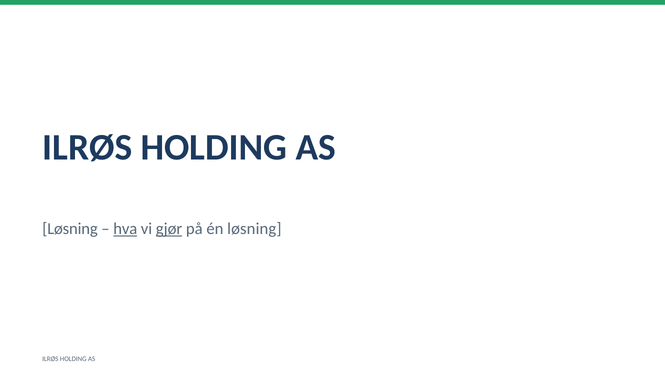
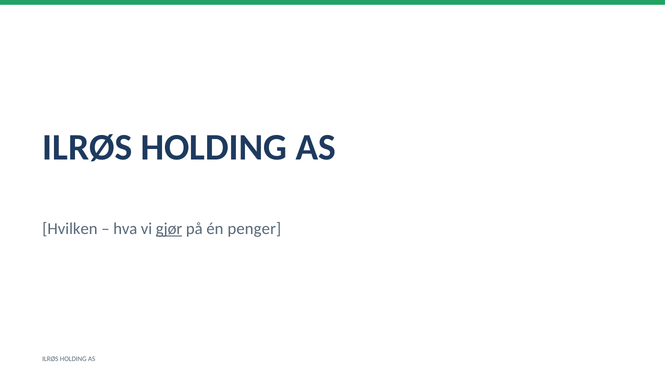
Løsning: Løsning -> Hvilken (70, 229)
hva underline: present -> none (125, 229)
én løsning: løsning -> penger (254, 229)
